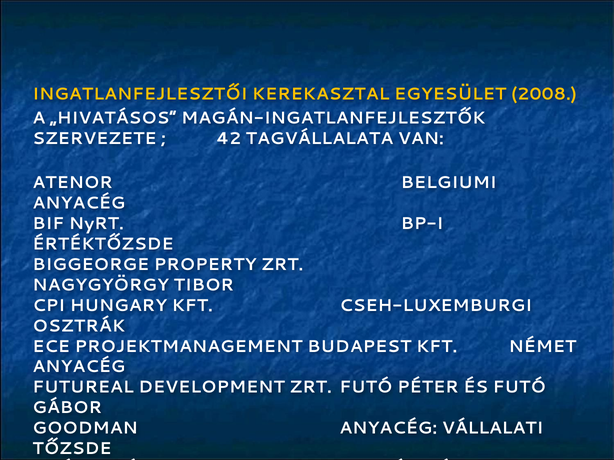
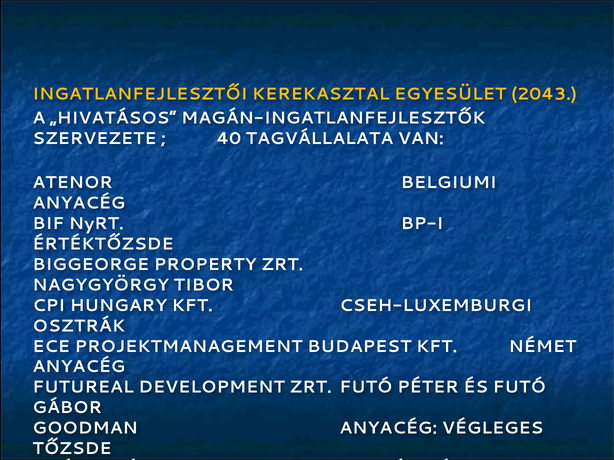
2008: 2008 -> 2043 (544, 94)
42: 42 -> 40 (229, 139)
VÁLLALATI: VÁLLALATI -> VÉGLEGES (493, 429)
